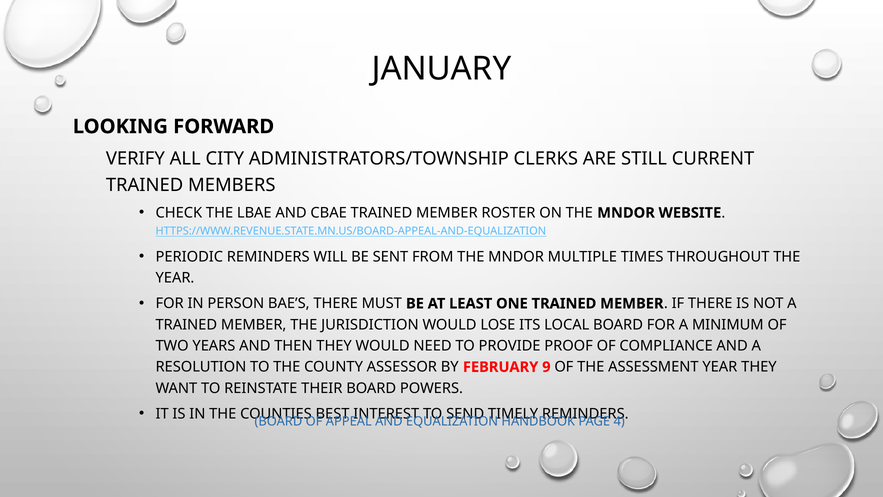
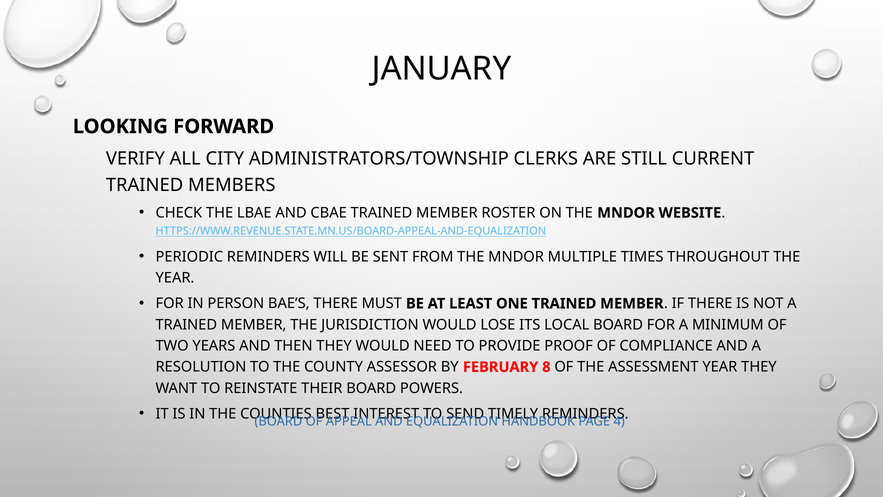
9: 9 -> 8 (546, 367)
